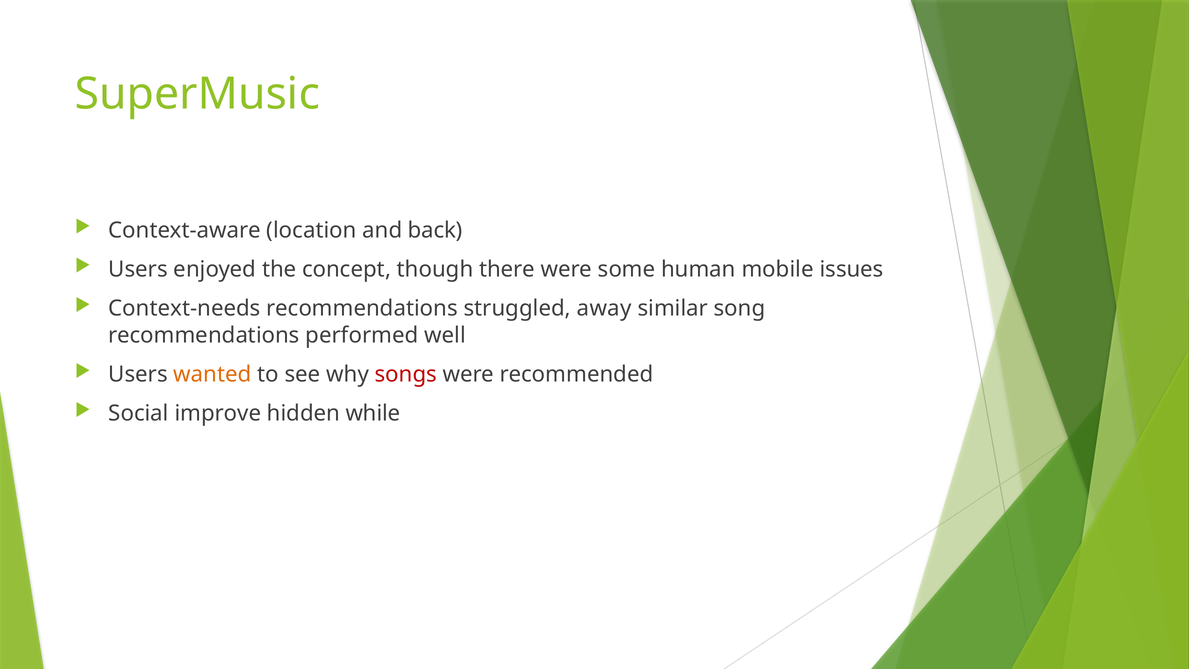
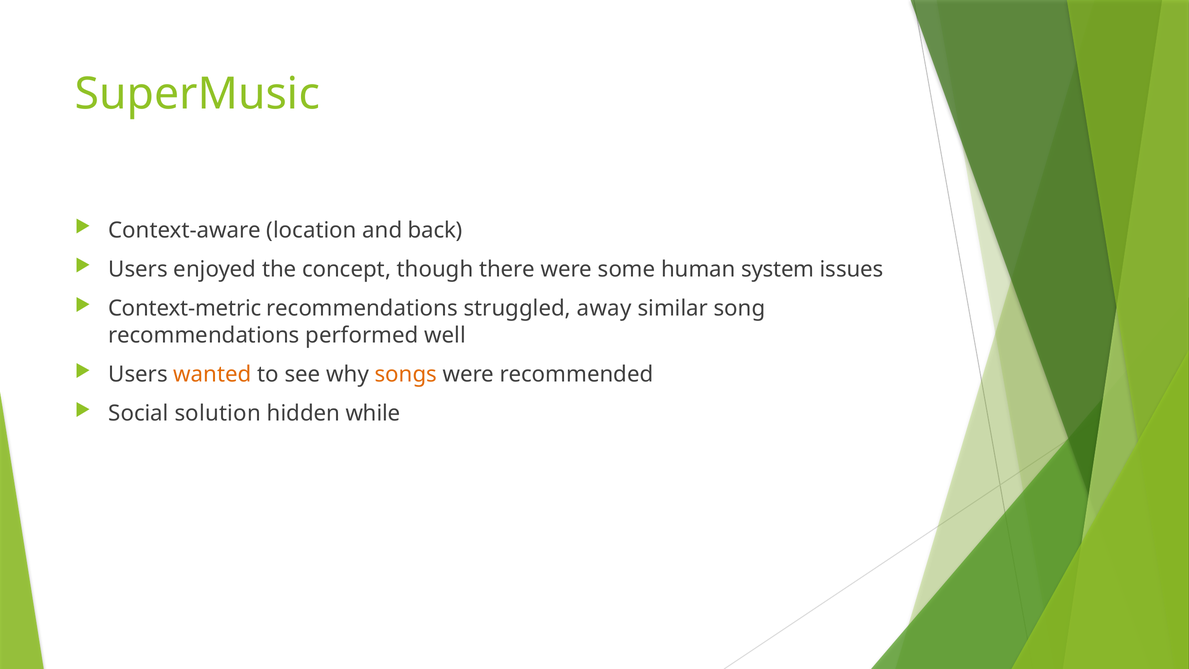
mobile: mobile -> system (778, 269)
Context-needs: Context-needs -> Context-metric (185, 308)
songs colour: red -> orange (406, 374)
improve: improve -> solution (218, 413)
